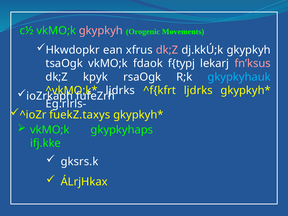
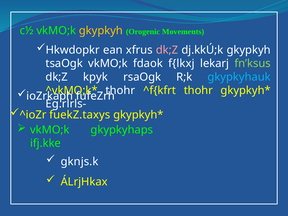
gkypkyh colour: pink -> yellow (101, 31)
f{typj: f{typj -> f{lkxj (181, 63)
fn’ksus colour: pink -> light green (253, 63)
ljdrks: ljdrks -> thohr (120, 90)
^f{kfrt ljdrks: ljdrks -> thohr (198, 90)
gksrs.k: gksrs.k -> gknjs.k (80, 162)
